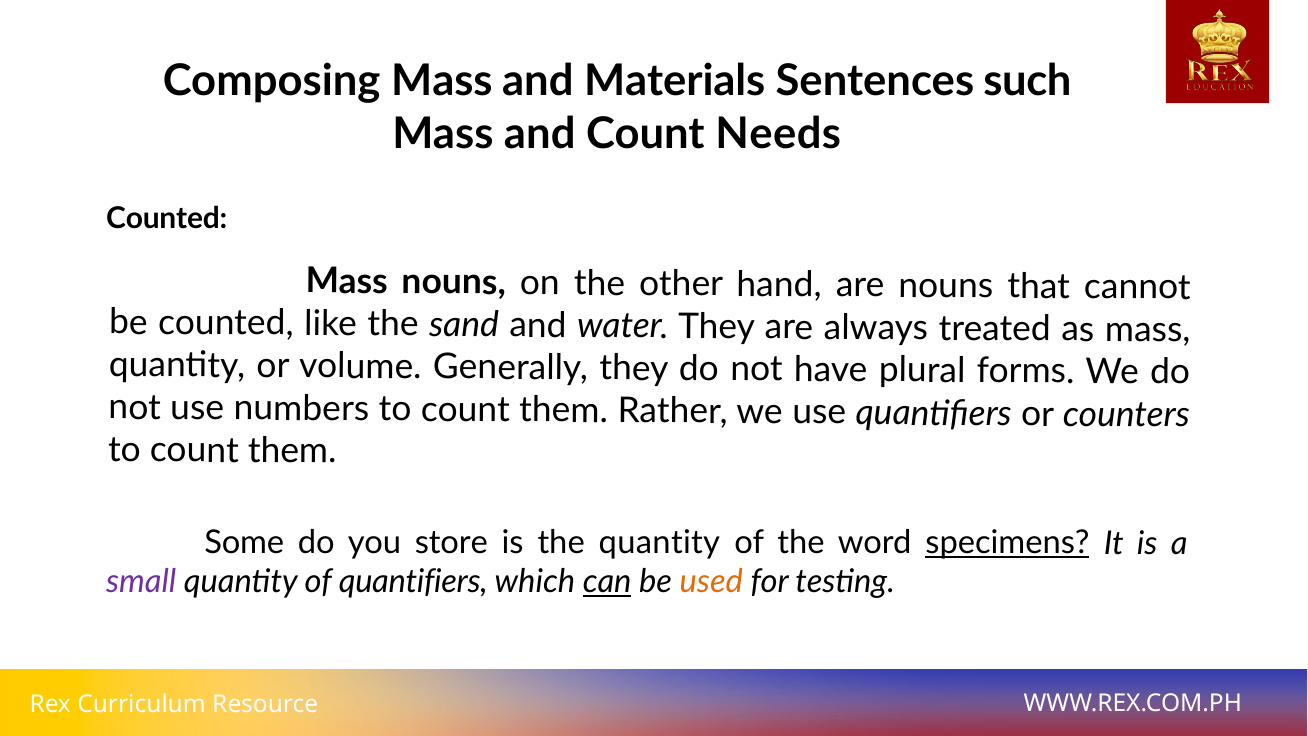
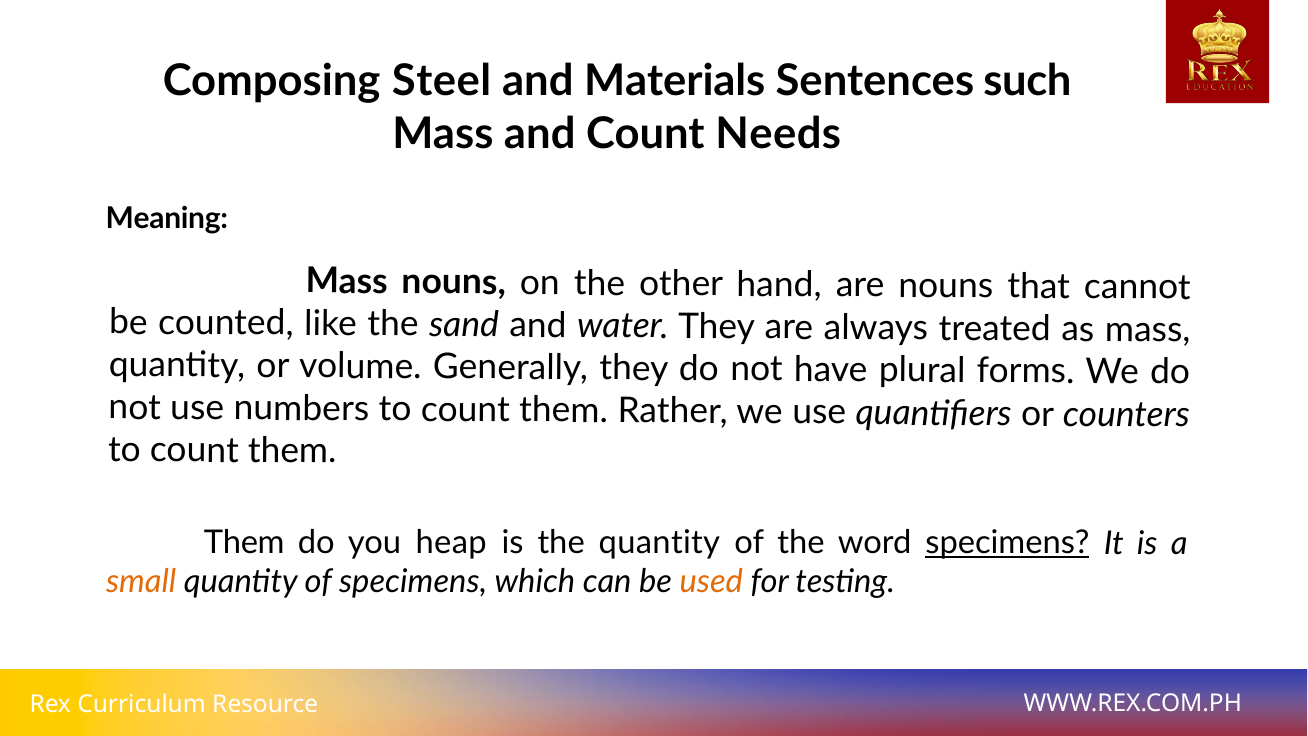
Composing Mass: Mass -> Steel (442, 81)
Counted: Counted -> Meaning (167, 219)
Some: Some -> Them (244, 542)
store: store -> heap (451, 542)
small colour: purple -> orange (141, 581)
of quantifiers: quantifiers -> specimens (413, 581)
can underline: present -> none (607, 581)
